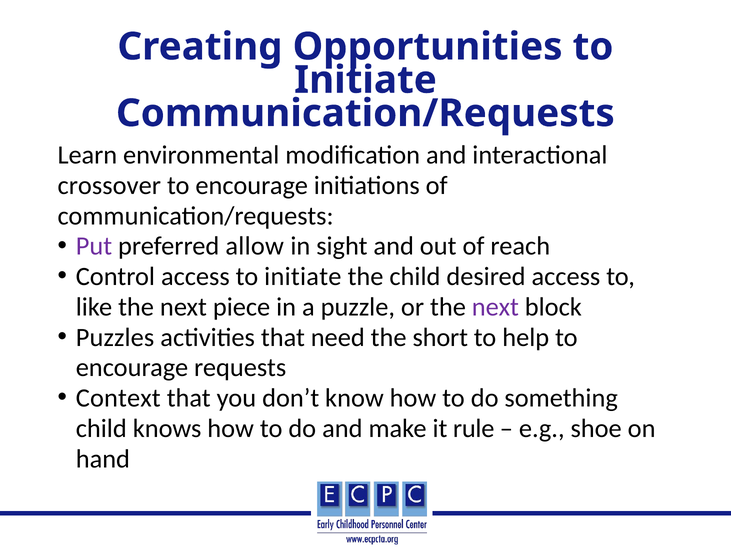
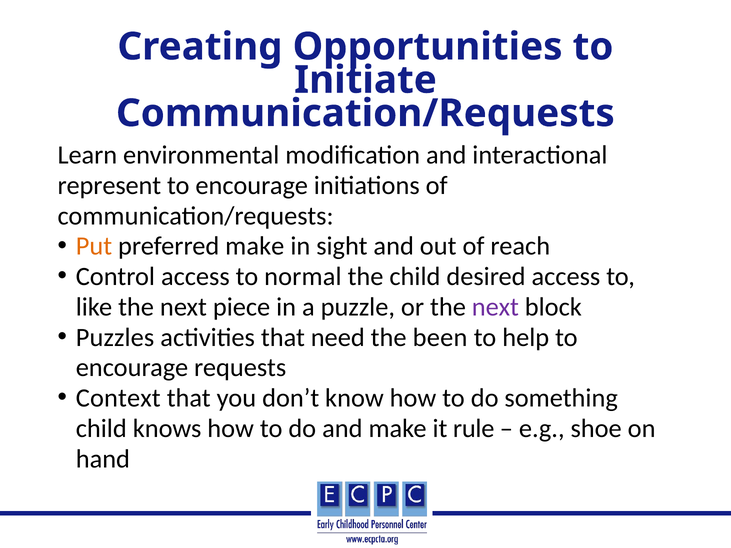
crossover: crossover -> represent (109, 186)
Put colour: purple -> orange (94, 246)
preferred allow: allow -> make (255, 246)
access to initiate: initiate -> normal (303, 277)
short: short -> been (440, 338)
